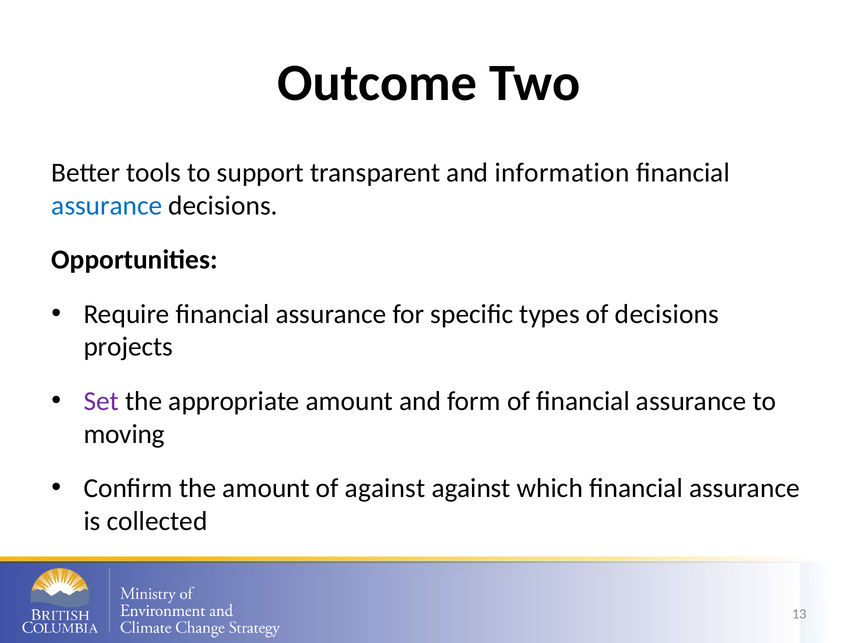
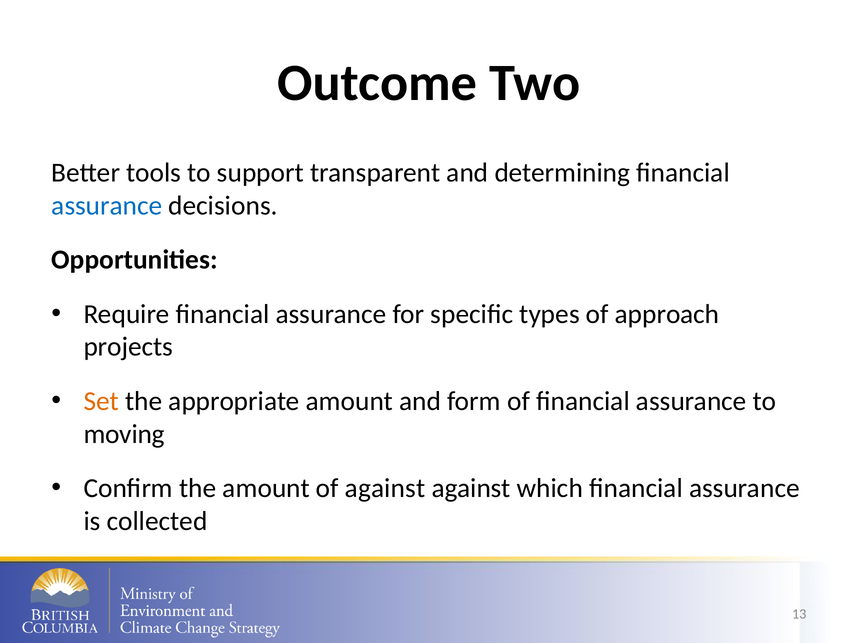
information: information -> determining (562, 173)
of decisions: decisions -> approach (667, 314)
Set colour: purple -> orange (101, 401)
